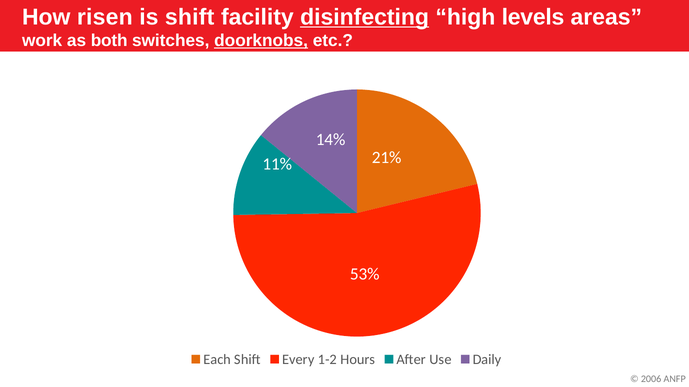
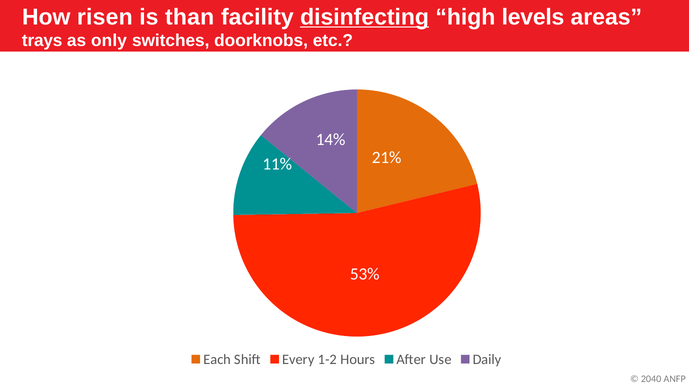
is shift: shift -> than (190, 17)
work: work -> trays (42, 41)
both: both -> only (109, 41)
doorknobs underline: present -> none (261, 41)
2006: 2006 -> 2040 (651, 379)
